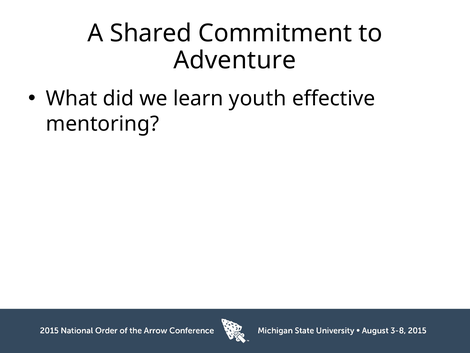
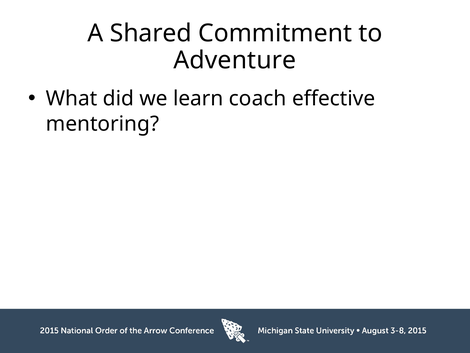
youth: youth -> coach (258, 99)
